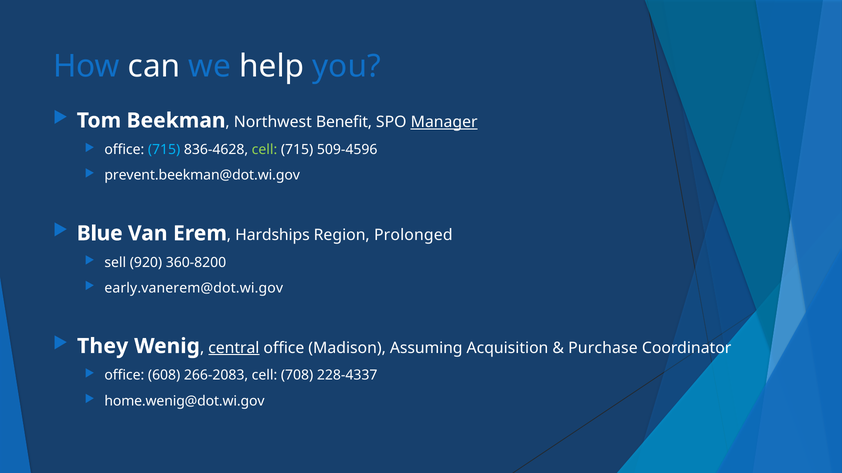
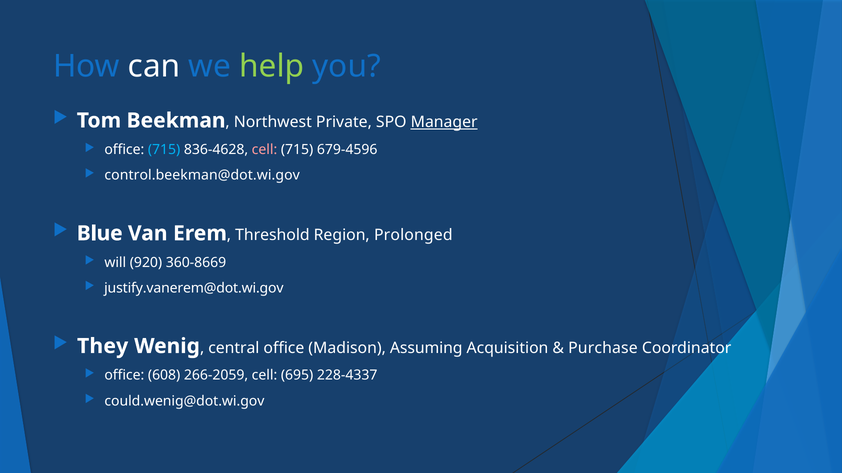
help colour: white -> light green (272, 66)
Benefit: Benefit -> Private (344, 122)
cell colour: light green -> pink (265, 150)
509-4596: 509-4596 -> 679-4596 (347, 150)
prevent.beekman@dot.wi.gov: prevent.beekman@dot.wi.gov -> control.beekman@dot.wi.gov (202, 176)
Hardships: Hardships -> Threshold (272, 235)
sell: sell -> will (115, 263)
360-8200: 360-8200 -> 360-8669 (196, 263)
early.vanerem@dot.wi.gov: early.vanerem@dot.wi.gov -> justify.vanerem@dot.wi.gov (194, 289)
central underline: present -> none (234, 348)
266-2083: 266-2083 -> 266-2059 (216, 376)
708: 708 -> 695 (297, 376)
home.wenig@dot.wi.gov: home.wenig@dot.wi.gov -> could.wenig@dot.wi.gov (184, 401)
